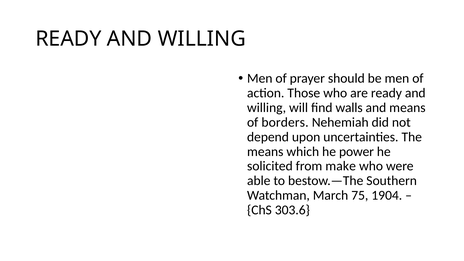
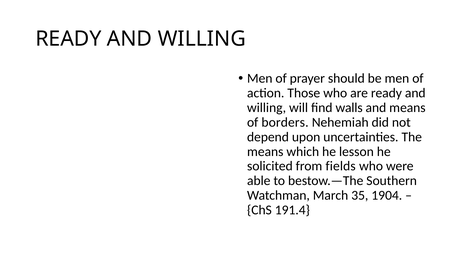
power: power -> lesson (356, 152)
make: make -> fields (341, 166)
75: 75 -> 35 (360, 195)
303.6: 303.6 -> 191.4 (292, 210)
